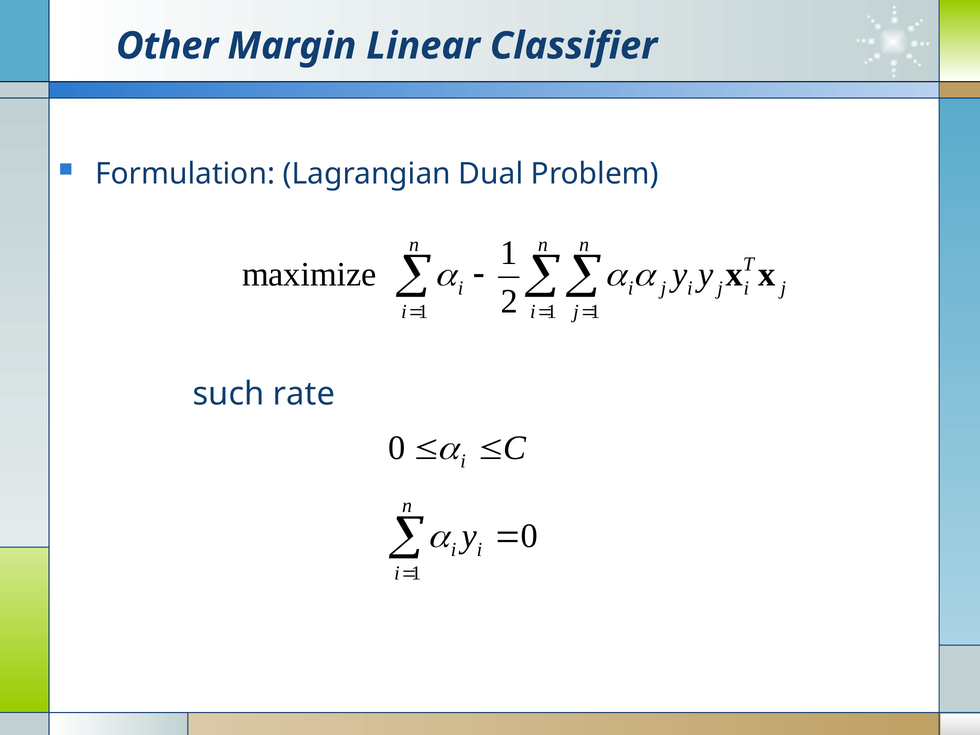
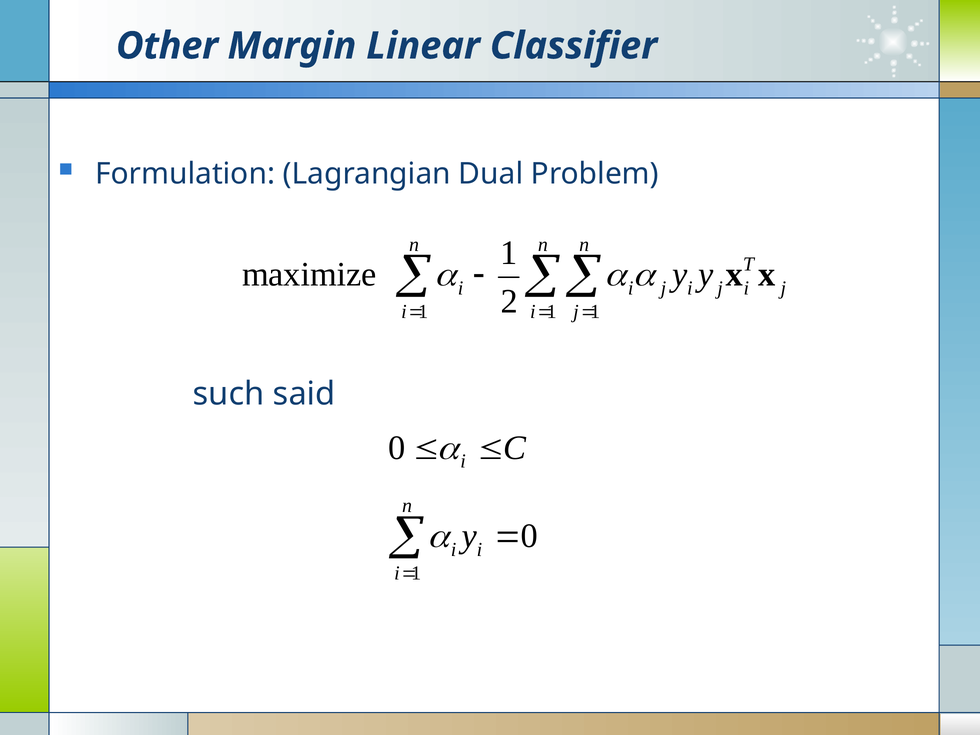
rate: rate -> said (304, 394)
